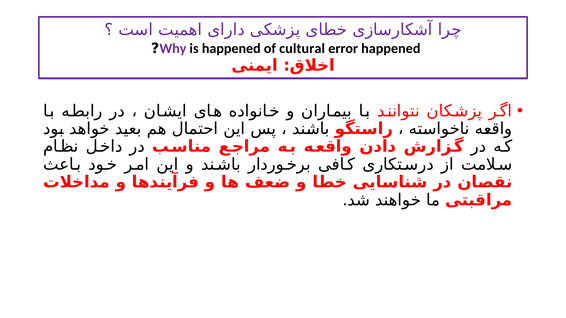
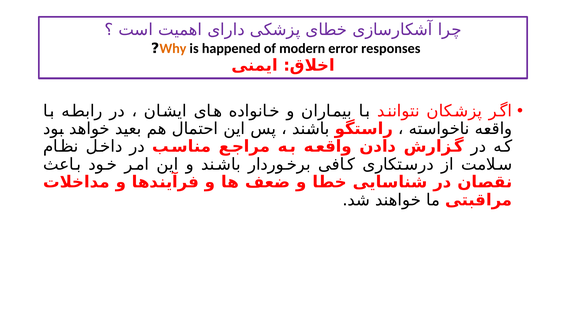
Why colour: purple -> orange (173, 48)
cultural: cultural -> modern (302, 48)
error happened: happened -> responses (391, 48)
